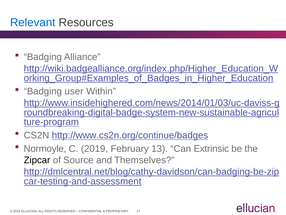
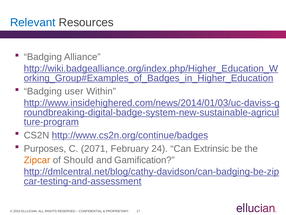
Normoyle: Normoyle -> Purposes (45, 148)
2019: 2019 -> 2071 (94, 148)
13: 13 -> 24 (160, 148)
Zipcar colour: black -> orange (37, 160)
Source: Source -> Should (78, 160)
Themselves: Themselves -> Gamification (144, 160)
